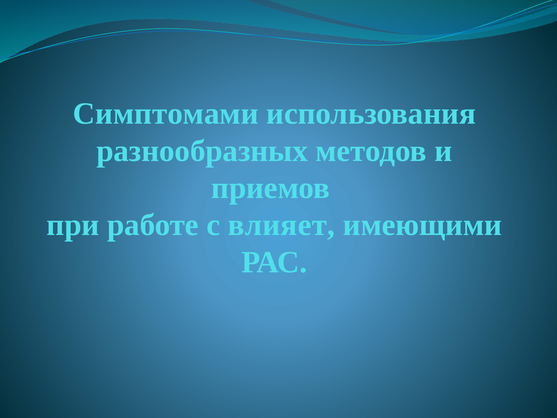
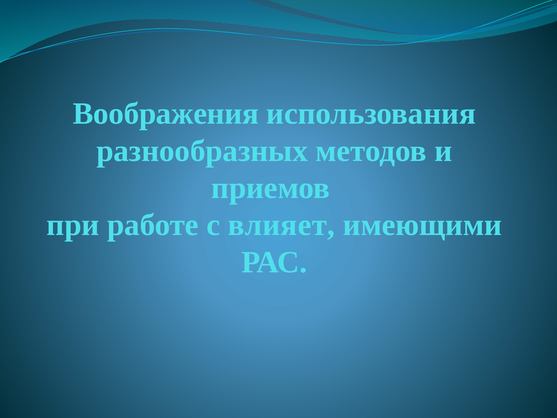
Симптомами: Симптомами -> Воображения (166, 114)
